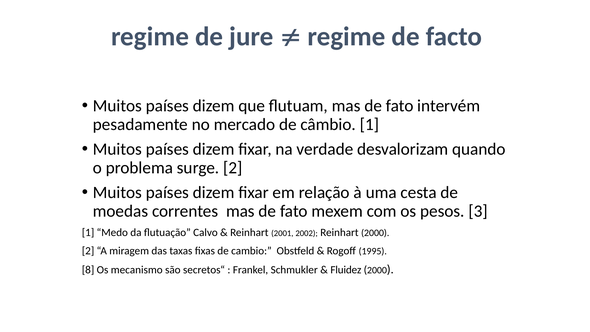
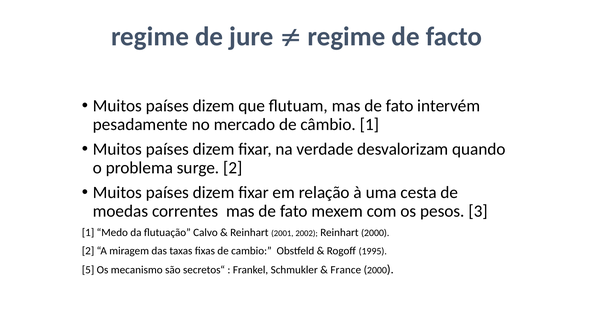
8: 8 -> 5 (88, 270)
Fluidez: Fluidez -> France (346, 270)
